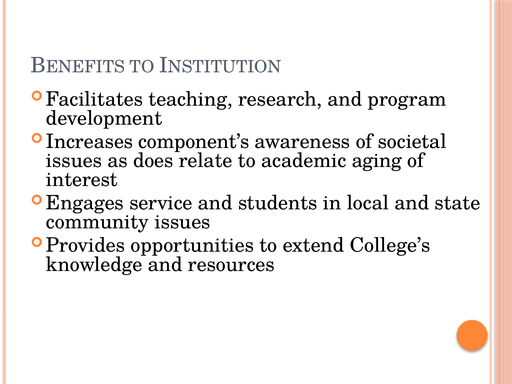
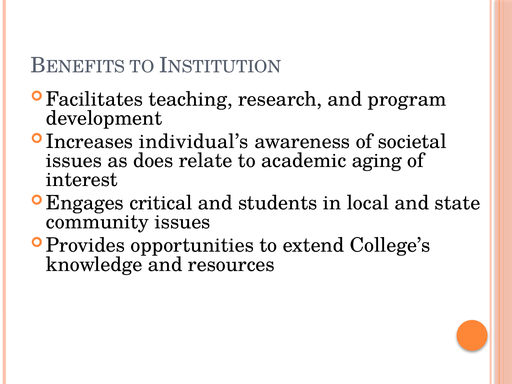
component’s: component’s -> individual’s (194, 142)
service: service -> critical (161, 203)
